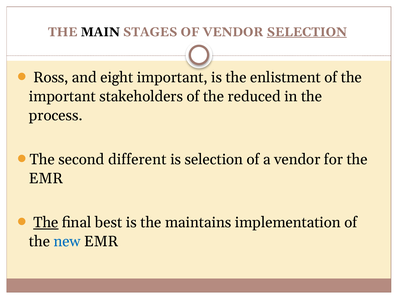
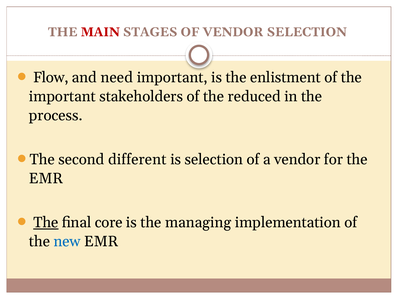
MAIN colour: black -> red (100, 32)
SELECTION underline: present -> none (307, 32)
Ross: Ross -> Flow (51, 77)
eight: eight -> need (117, 77)
best: best -> core (109, 222)
maintains: maintains -> managing (198, 222)
